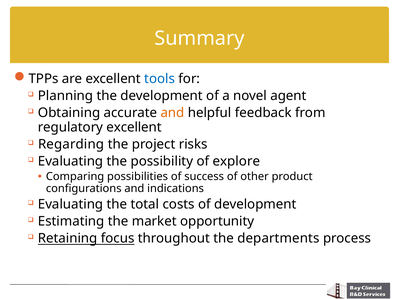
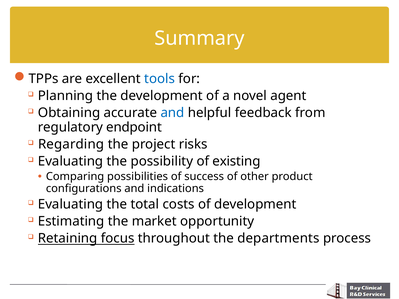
and colour: orange -> blue (172, 113)
regulatory excellent: excellent -> endpoint (134, 127)
explore: explore -> existing (236, 161)
